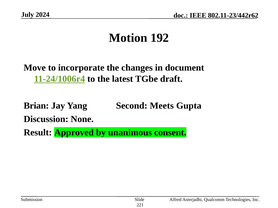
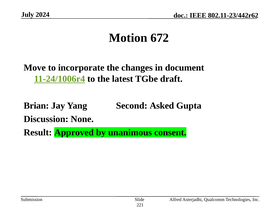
192: 192 -> 672 (160, 38)
Meets: Meets -> Asked (162, 106)
